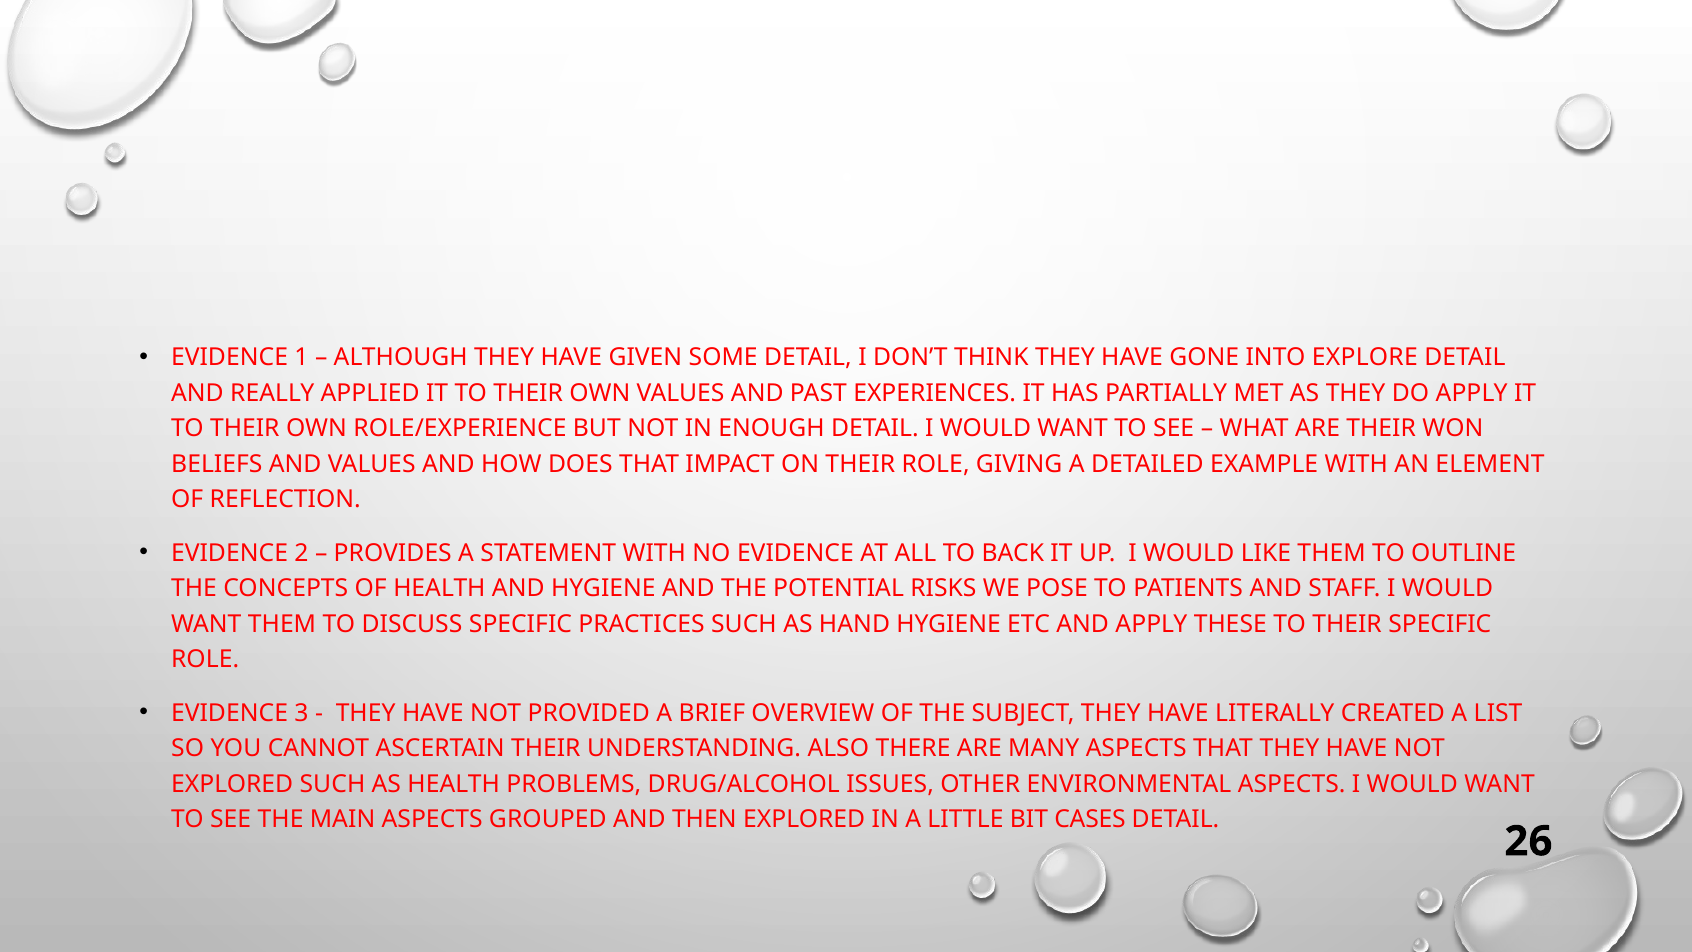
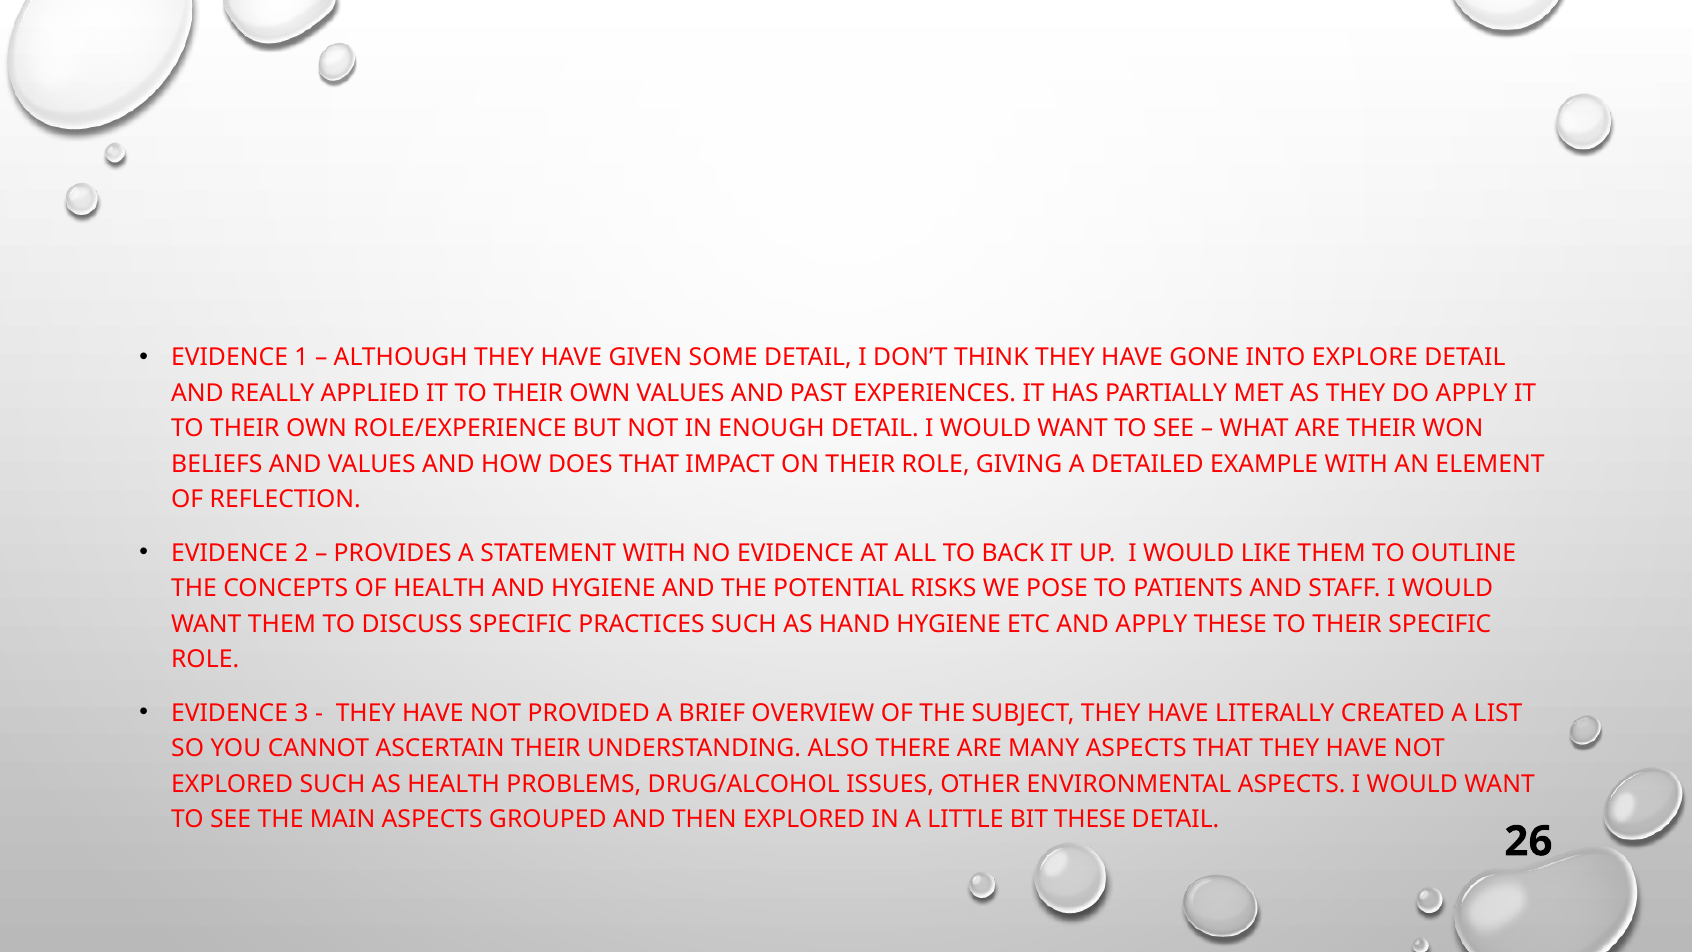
BIT CASES: CASES -> THESE (1090, 819)
